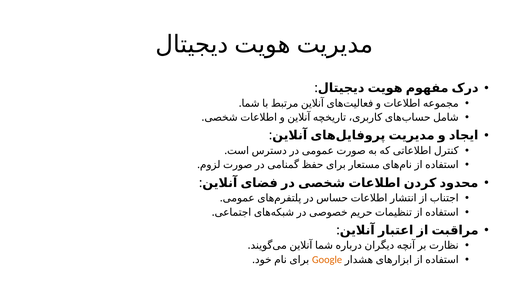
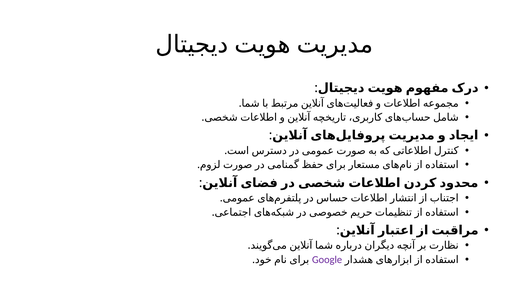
Google colour: orange -> purple (327, 259)
